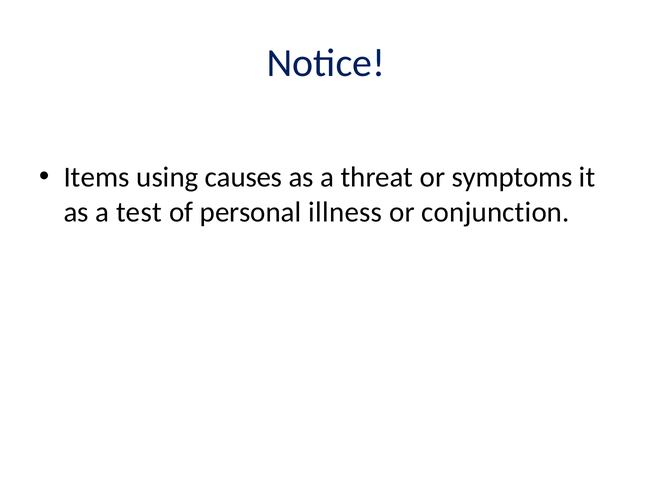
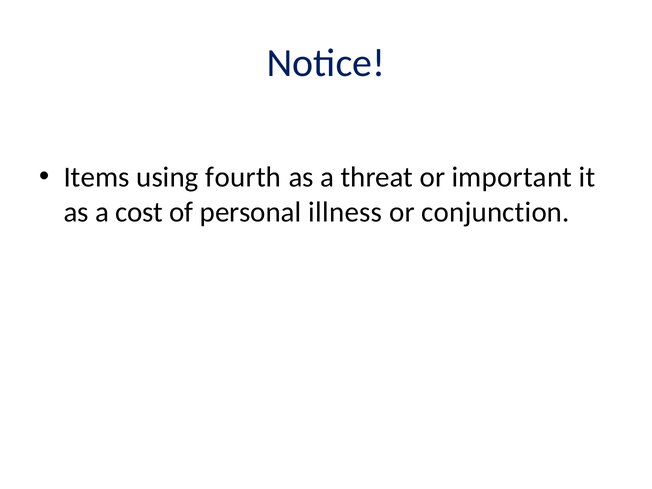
causes: causes -> fourth (243, 177)
symptoms: symptoms -> important (512, 177)
test: test -> cost (139, 212)
